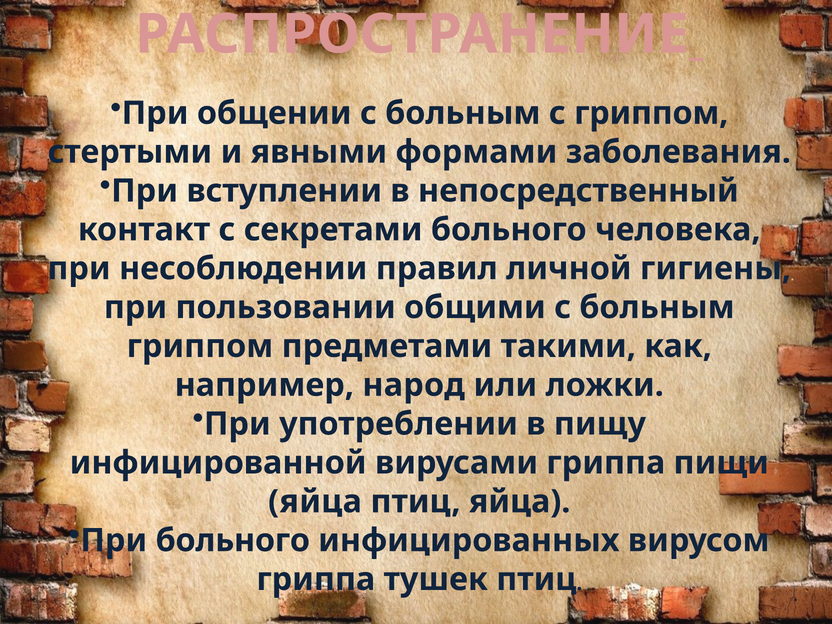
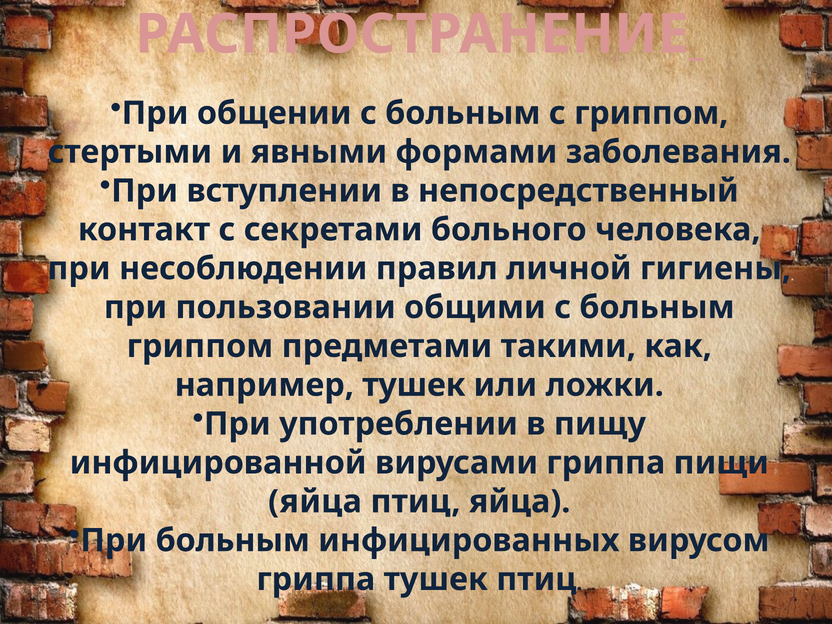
например народ: народ -> тушек (414, 385)
При больного: больного -> больным (233, 540)
